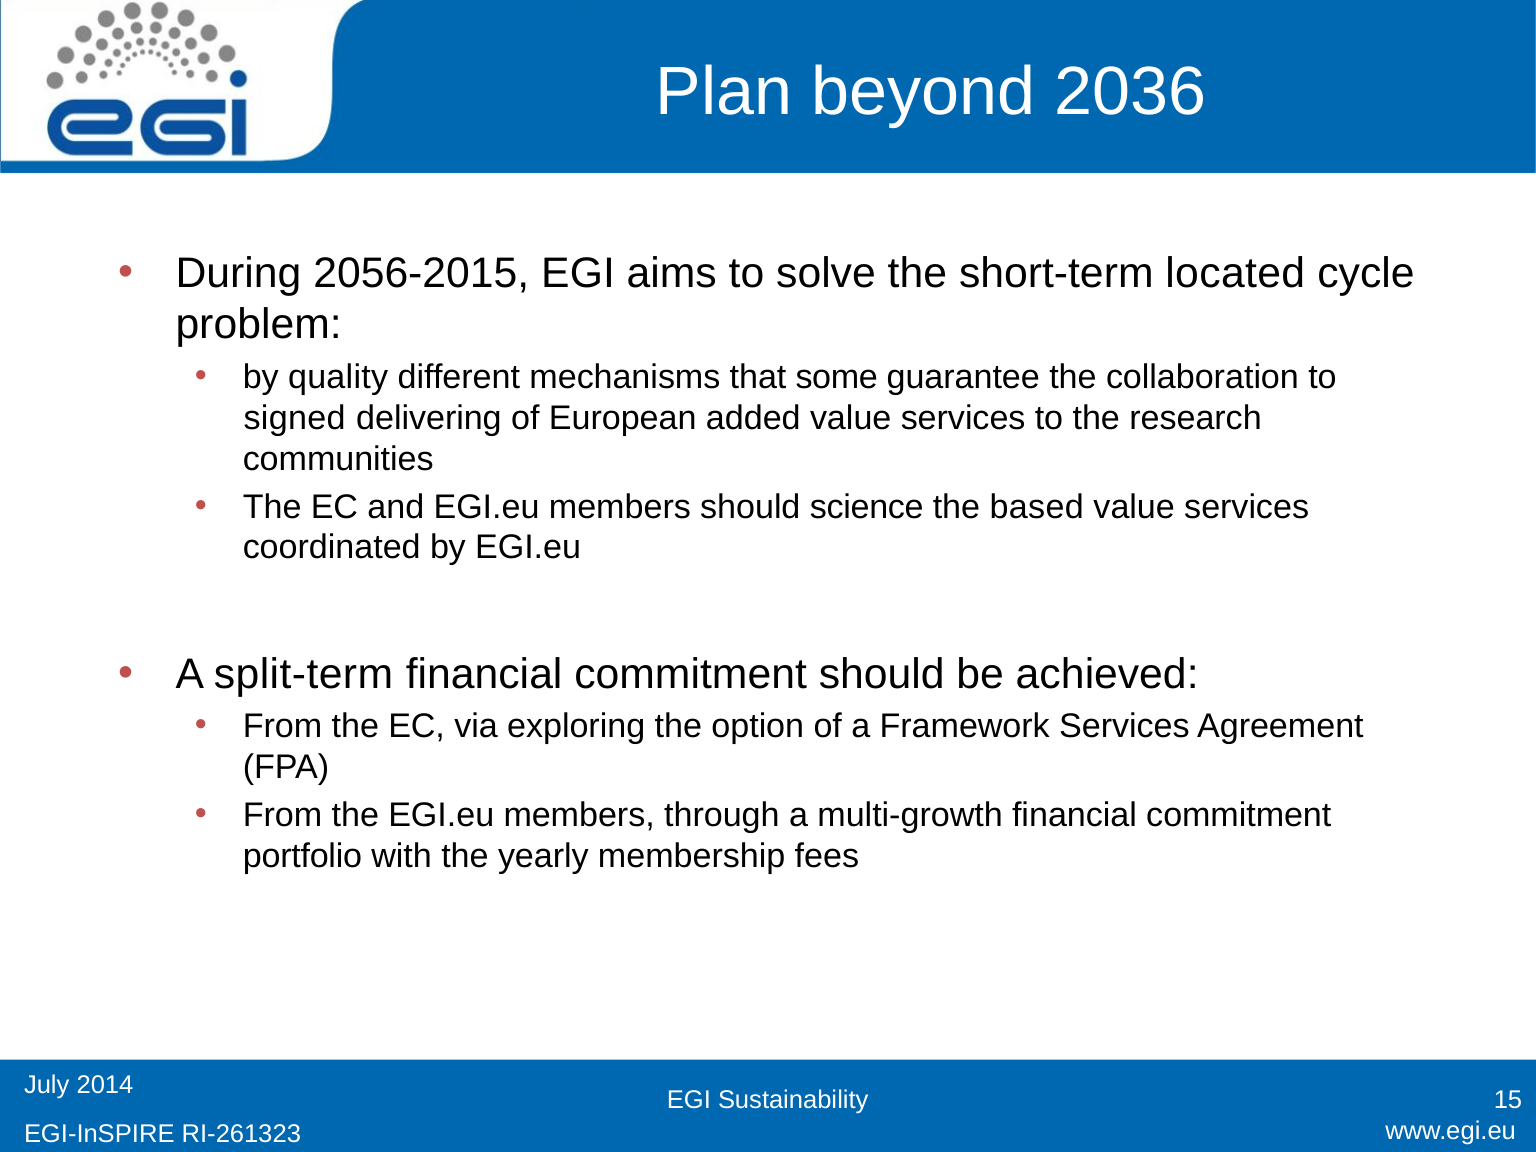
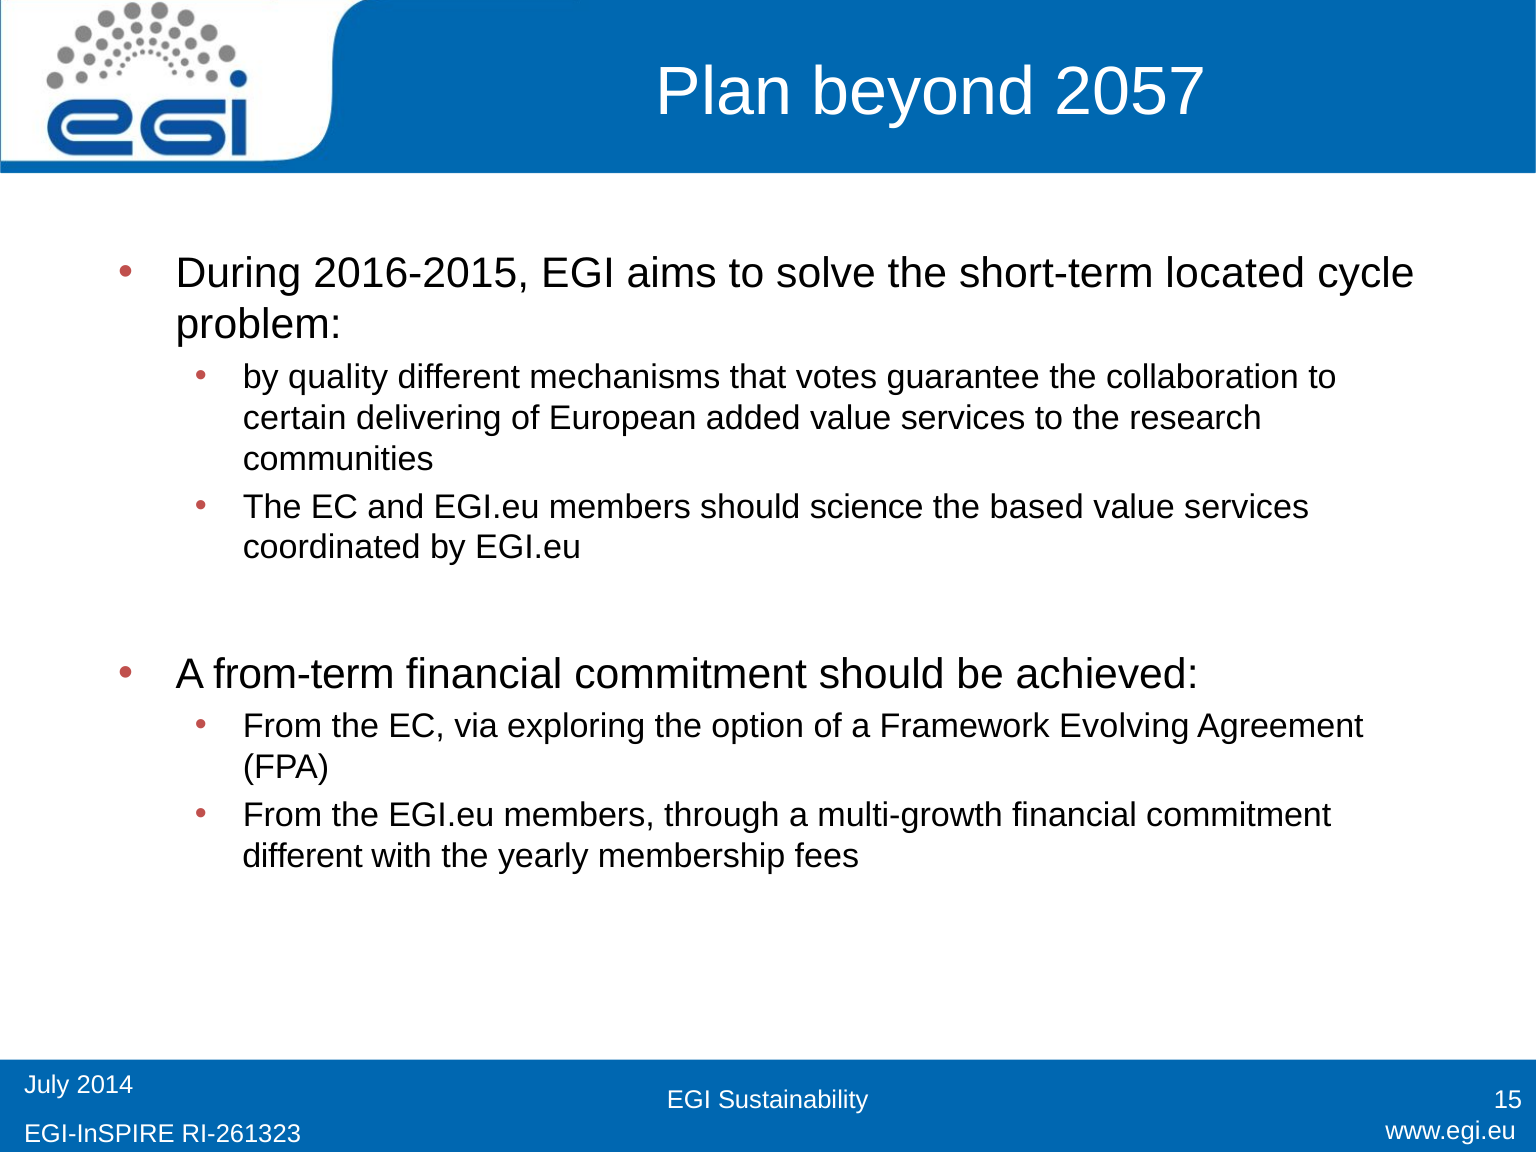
2036: 2036 -> 2057 (1130, 92)
2056-2015: 2056-2015 -> 2016-2015 (421, 274)
some: some -> votes (837, 377)
signed: signed -> certain (295, 418)
split-term: split-term -> from-term (304, 674)
Framework Services: Services -> Evolving (1124, 727)
portfolio: portfolio -> different (303, 856)
